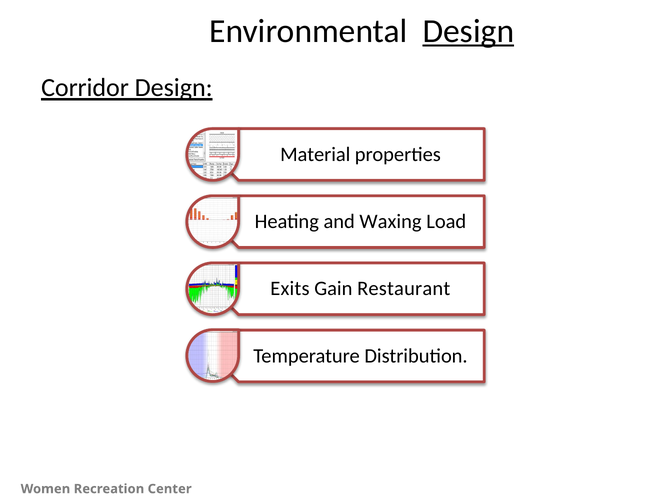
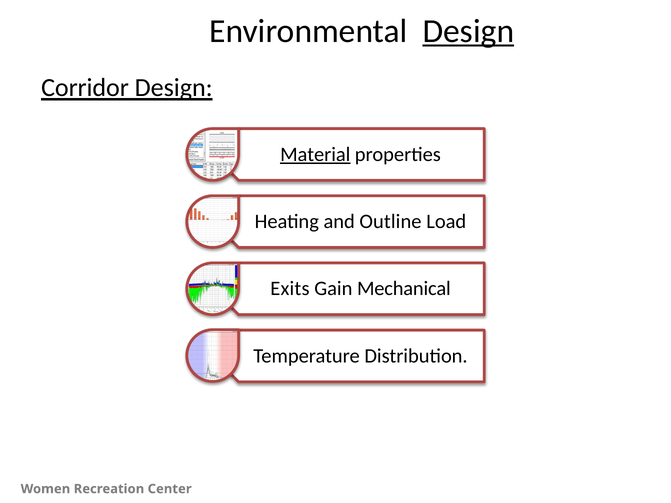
Material underline: none -> present (315, 154)
Waxing: Waxing -> Outline (390, 222)
Restaurant: Restaurant -> Mechanical (404, 289)
